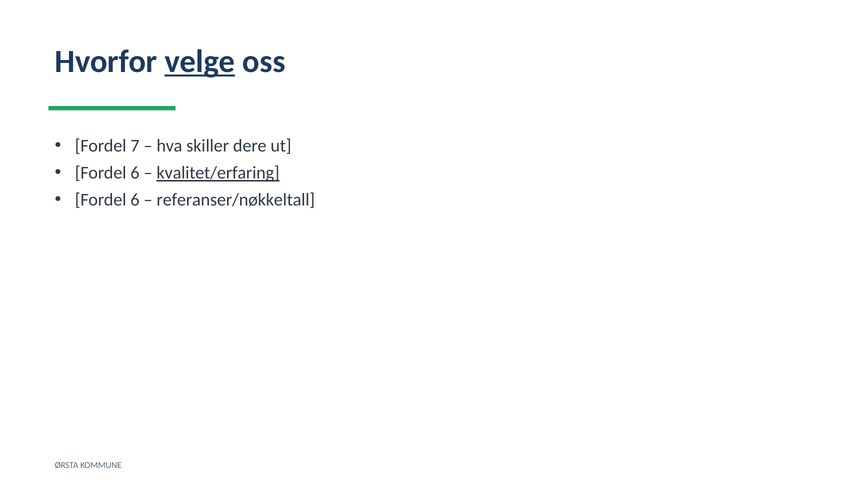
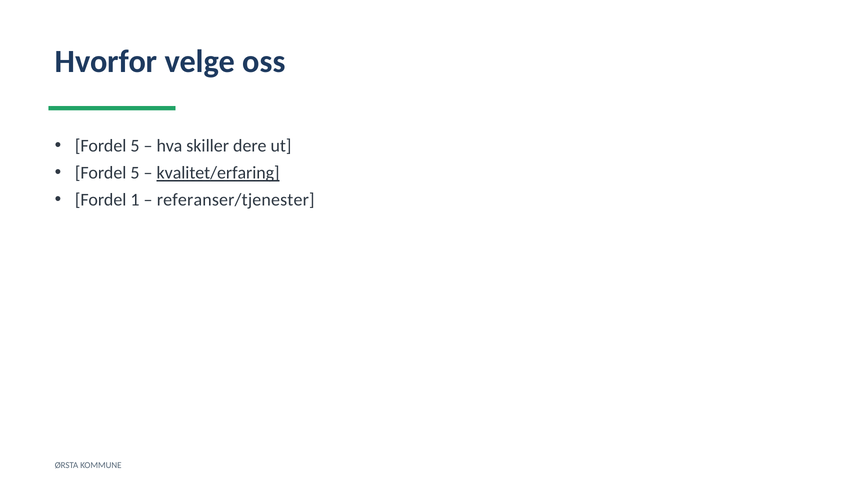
velge underline: present -> none (200, 61)
7: 7 -> 5 (135, 146)
6: 6 -> 5 (135, 173)
6: 6 -> 1 (135, 200)
referanser/nøkkeltall: referanser/nøkkeltall -> referanser/tjenester (236, 200)
